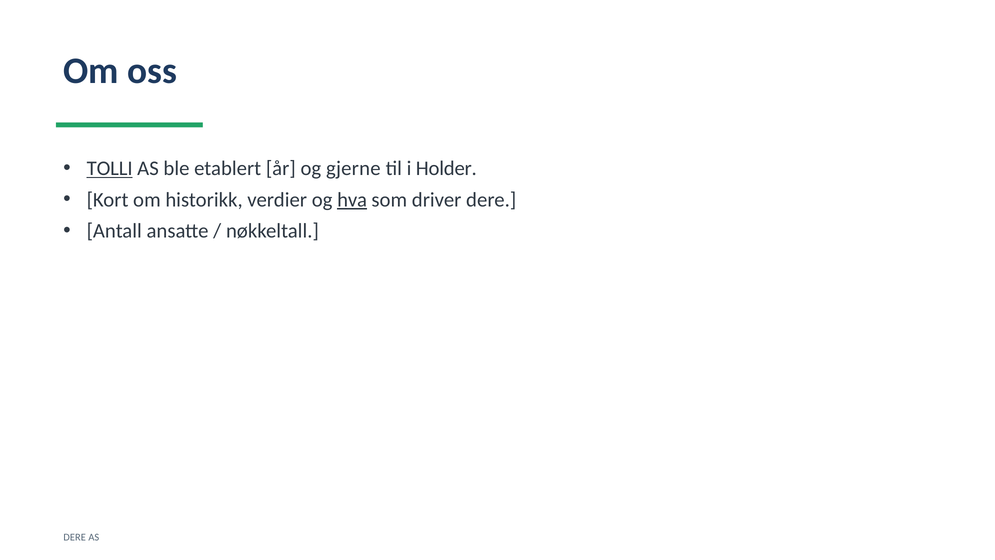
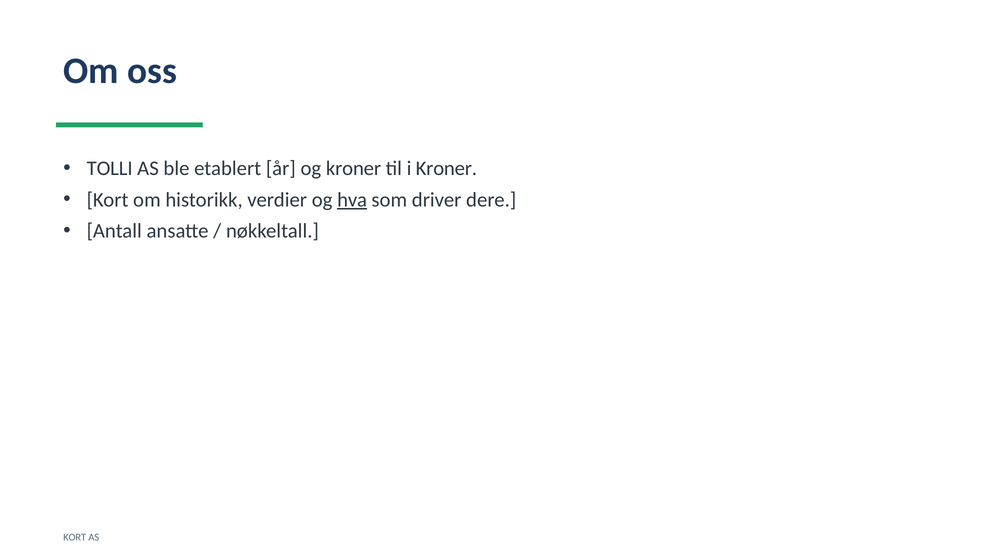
TOLLI underline: present -> none (110, 169)
og gjerne: gjerne -> kroner (354, 169)
i Holder: Holder -> Kroner (446, 169)
DERE: DERE -> KORT (75, 537)
